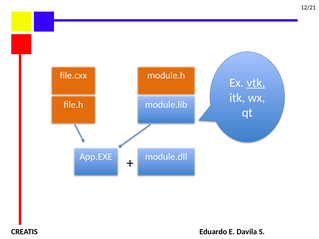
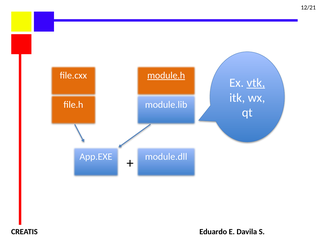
module.h underline: none -> present (166, 76)
